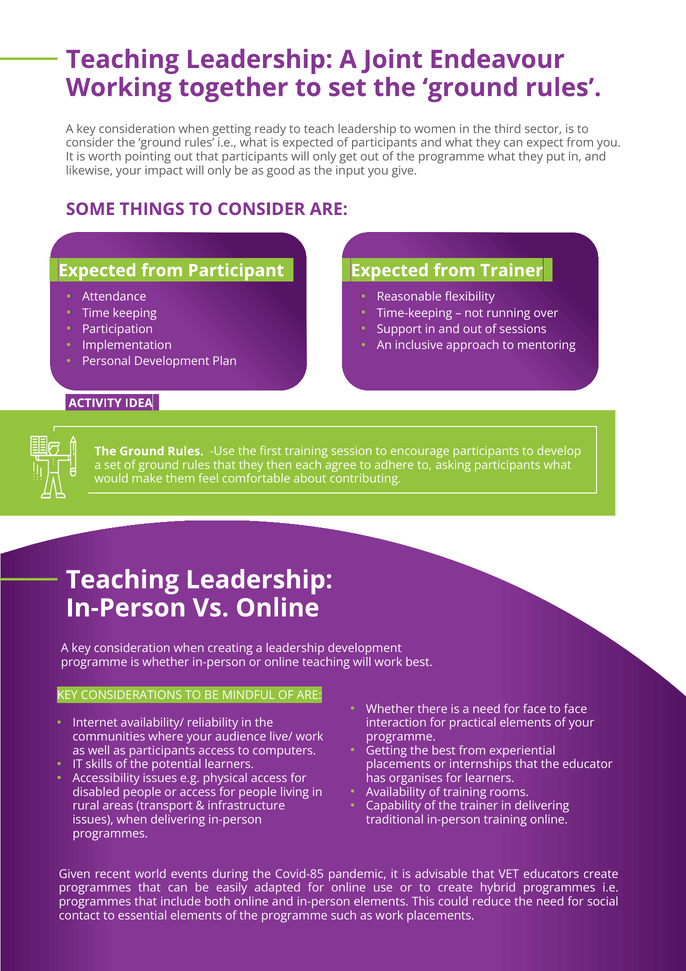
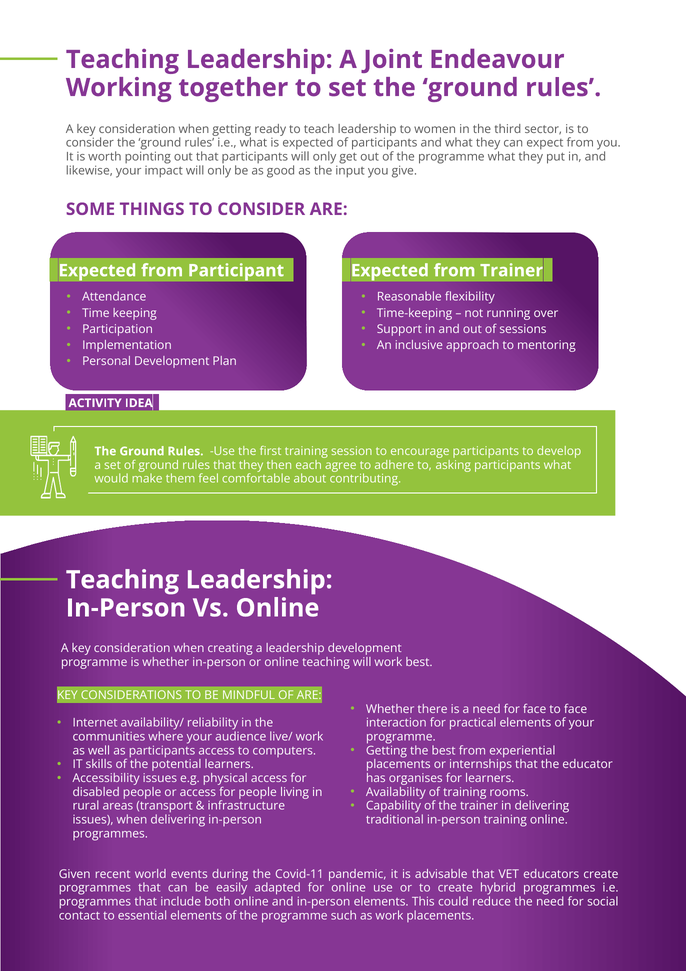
Covid-85: Covid-85 -> Covid-11 (300, 873)
